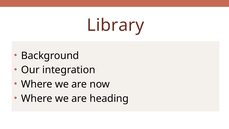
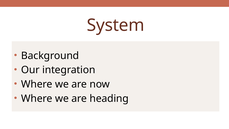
Library: Library -> System (116, 25)
